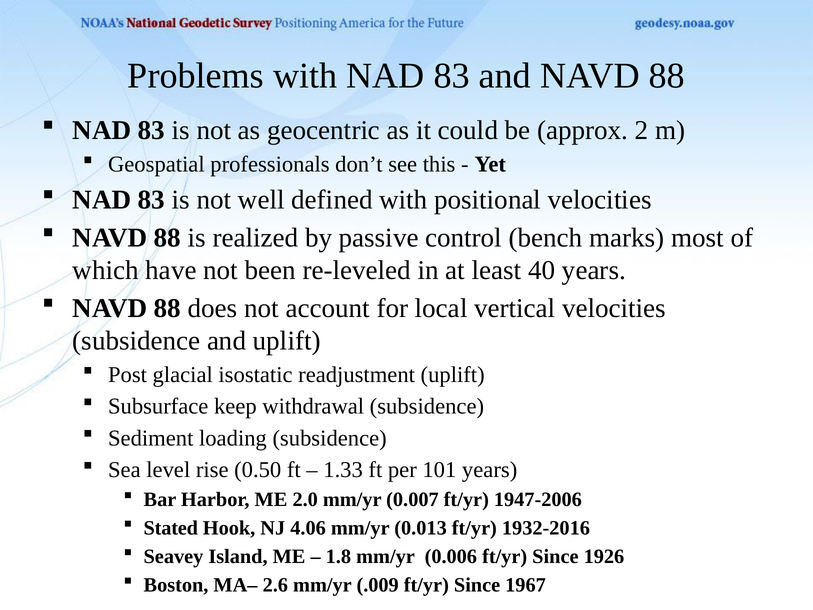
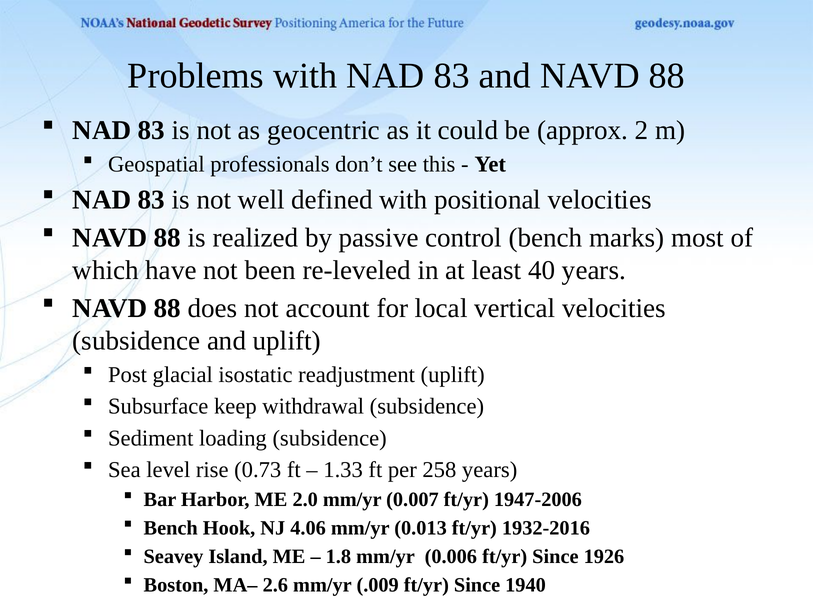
0.50: 0.50 -> 0.73 (258, 470)
101: 101 -> 258 (439, 470)
Stated: Stated -> Bench (171, 528)
1967: 1967 -> 1940 (526, 585)
